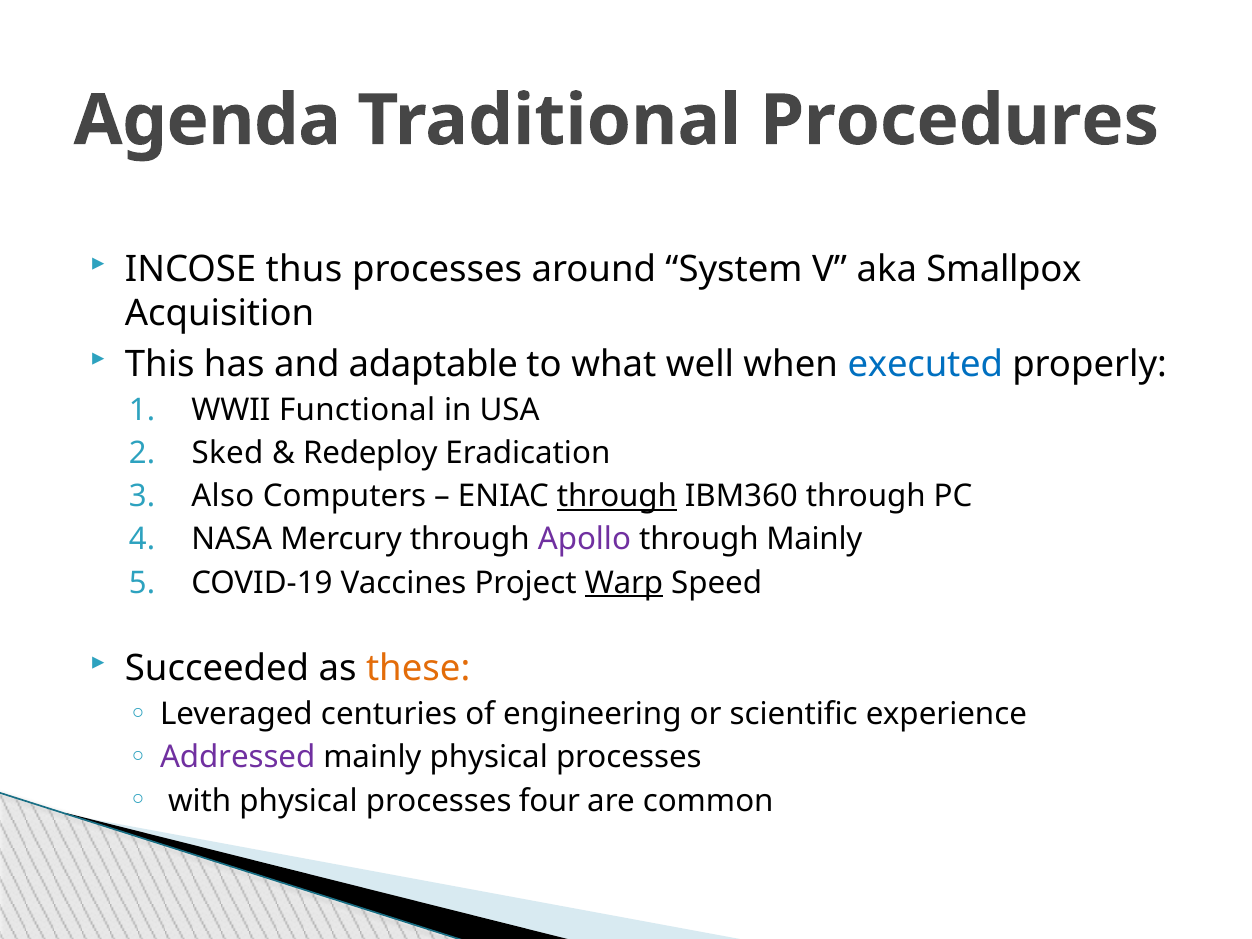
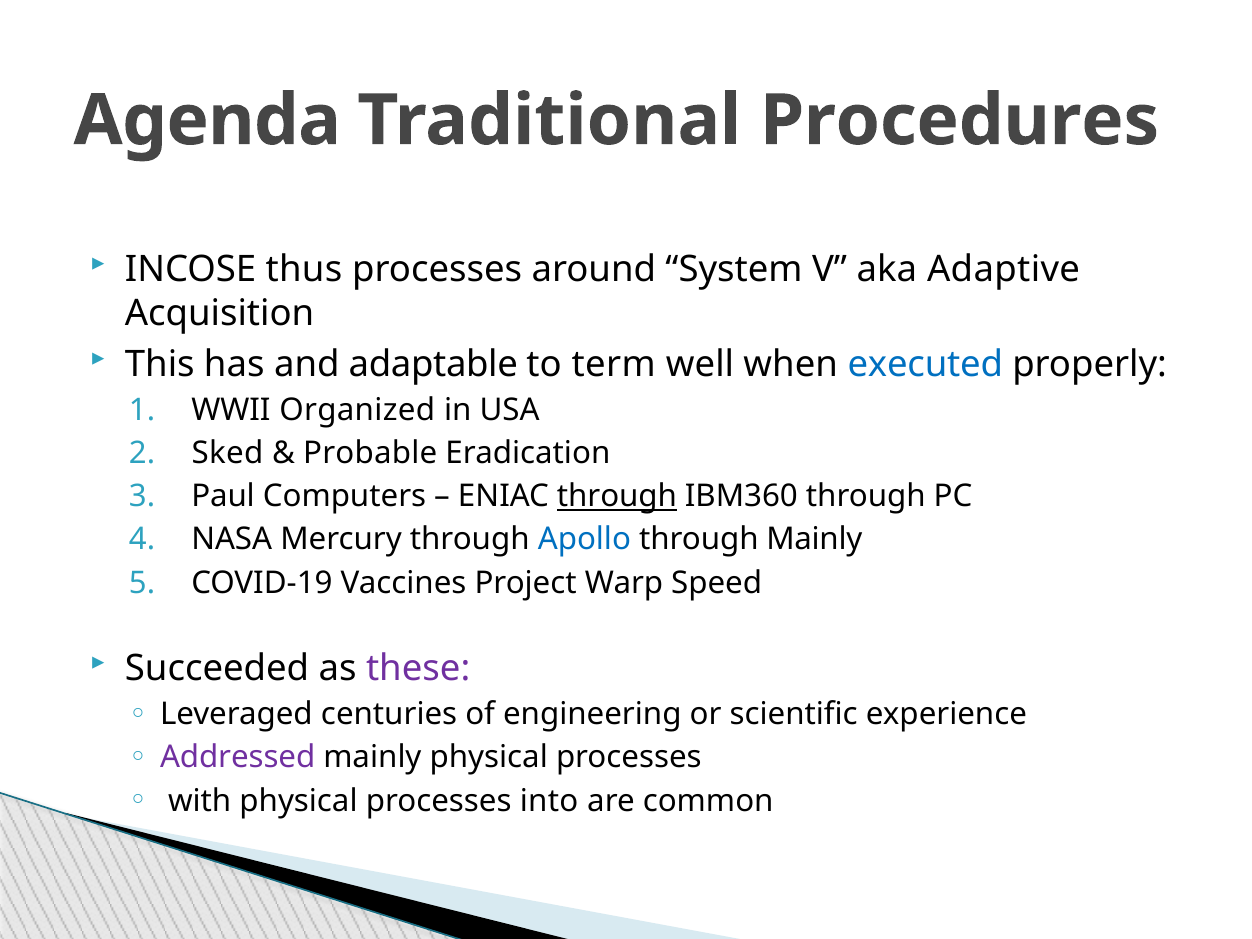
Smallpox: Smallpox -> Adaptive (1004, 270)
what: what -> term (614, 364)
Functional: Functional -> Organized (357, 410)
Redeploy: Redeploy -> Probable (370, 453)
Also: Also -> Paul (223, 496)
Apollo colour: purple -> blue (584, 540)
Warp underline: present -> none (624, 583)
these colour: orange -> purple (418, 668)
four: four -> into (549, 801)
